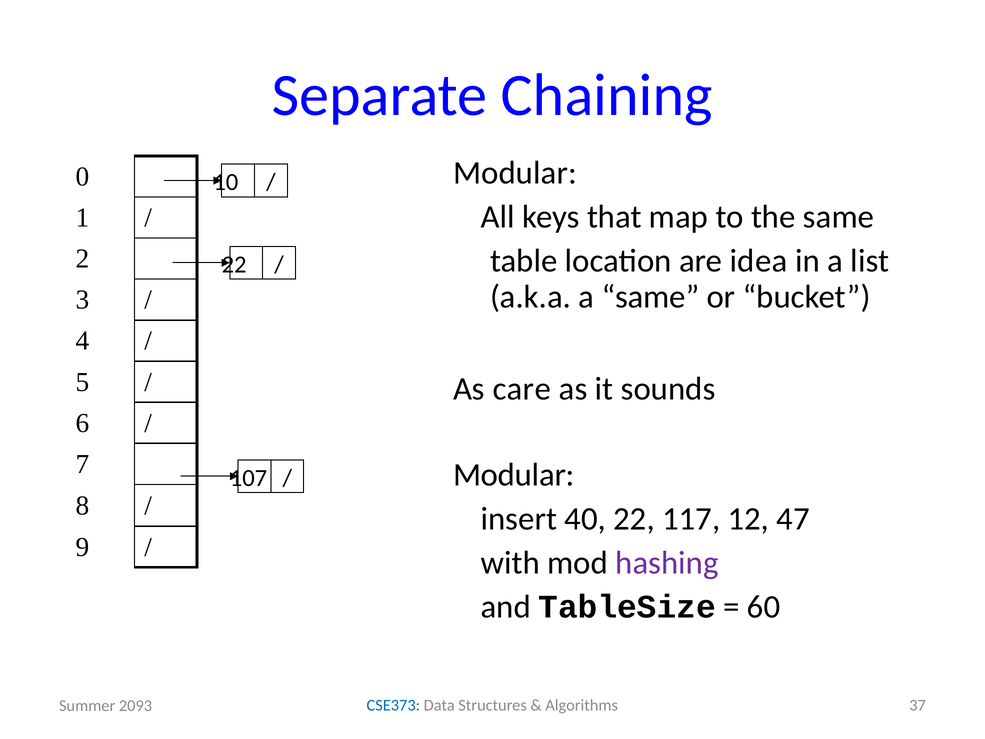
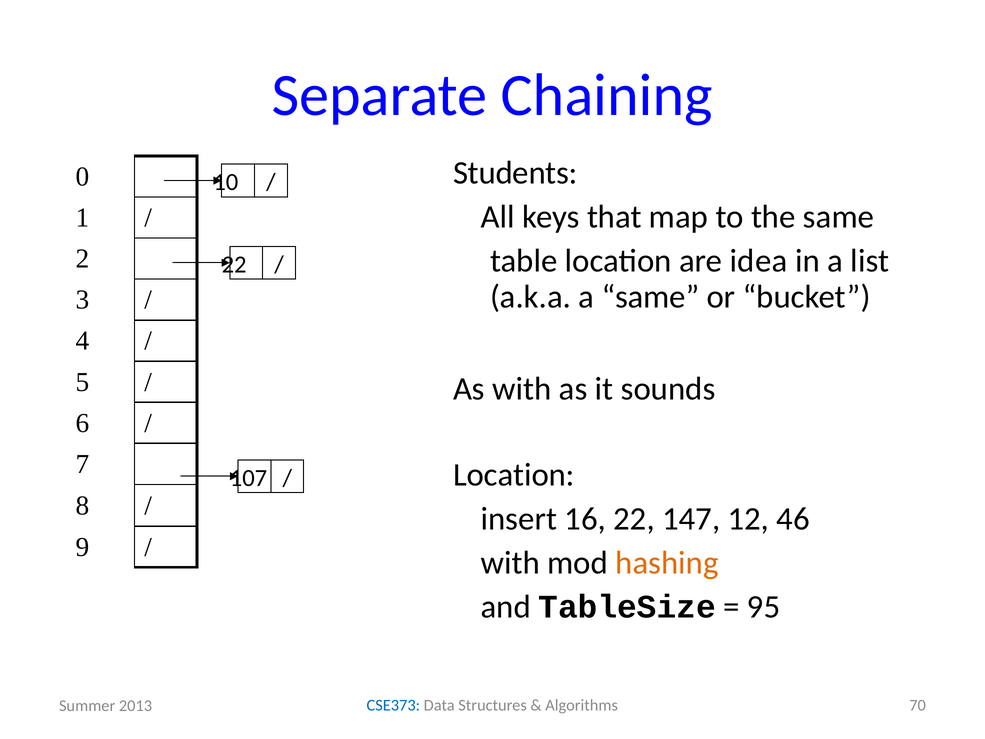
Modular: Modular -> Students (515, 173)
As care: care -> with (522, 389)
Modular: Modular -> Location (514, 475)
40: 40 -> 16 (585, 519)
117: 117 -> 147 (691, 519)
47: 47 -> 46 (793, 519)
hashing colour: purple -> orange (667, 563)
60: 60 -> 95 (764, 607)
37: 37 -> 70 (918, 705)
2093: 2093 -> 2013 (136, 705)
